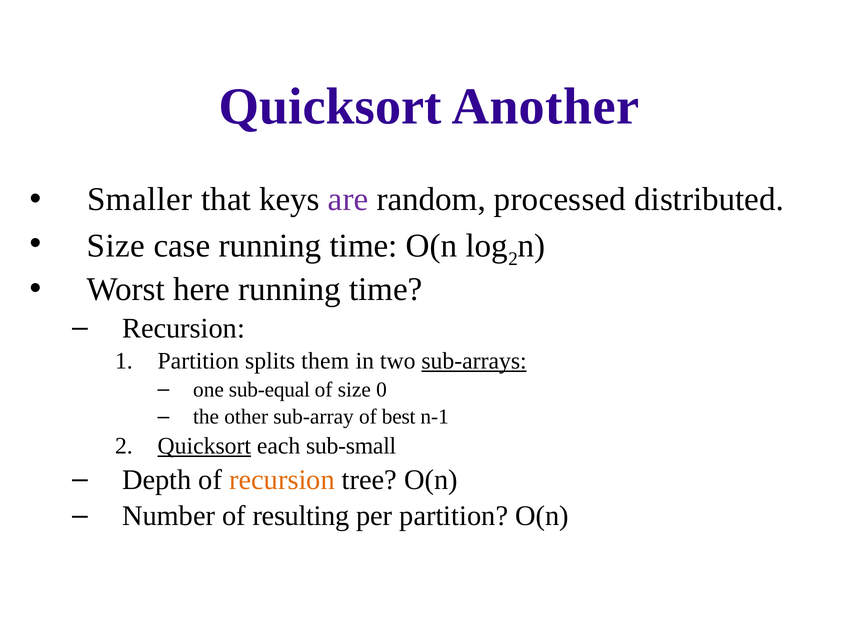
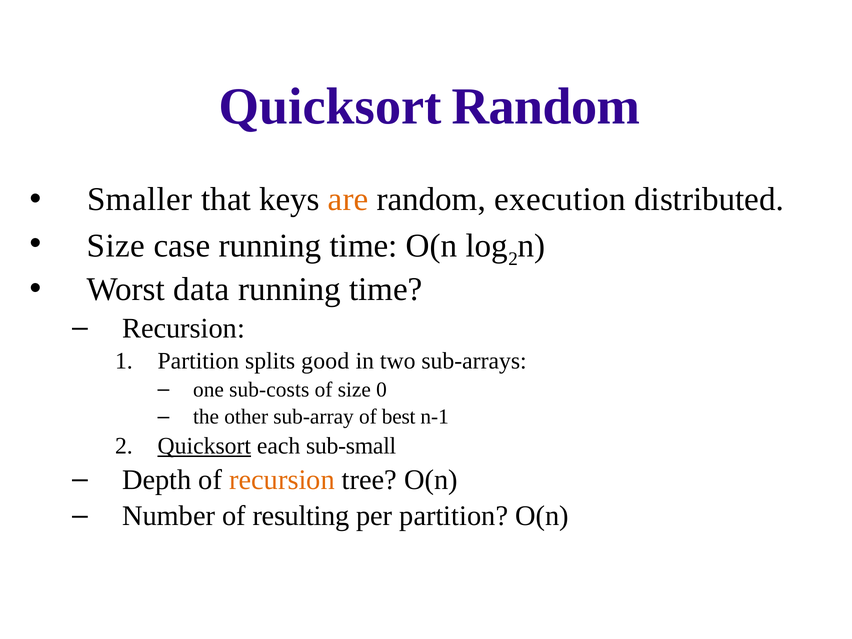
Quicksort Another: Another -> Random (546, 107)
are colour: purple -> orange (348, 199)
processed: processed -> execution (560, 199)
here: here -> data (201, 289)
them: them -> good (325, 361)
sub-arrays underline: present -> none (474, 361)
sub-equal: sub-equal -> sub-costs (269, 390)
